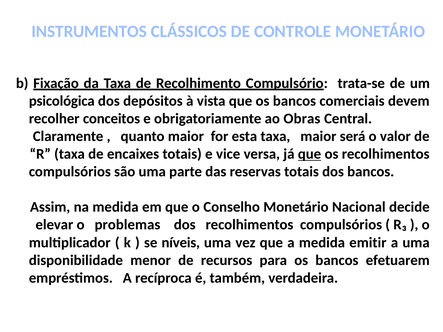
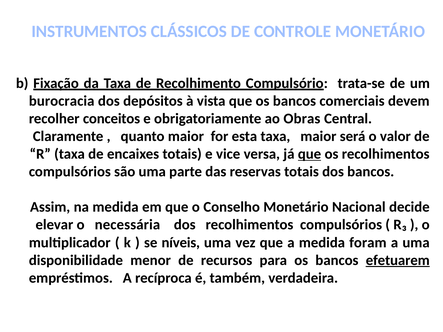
psicológica: psicológica -> burocracia (62, 101)
problemas: problemas -> necessária (127, 225)
emitir: emitir -> foram (368, 243)
efetuarem underline: none -> present (398, 260)
